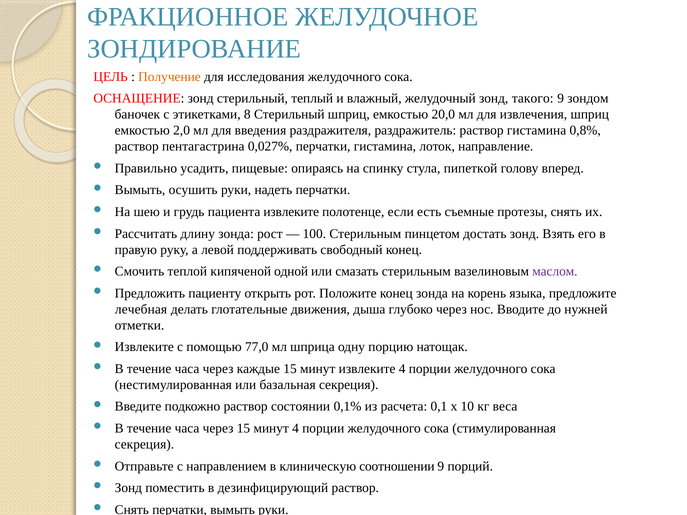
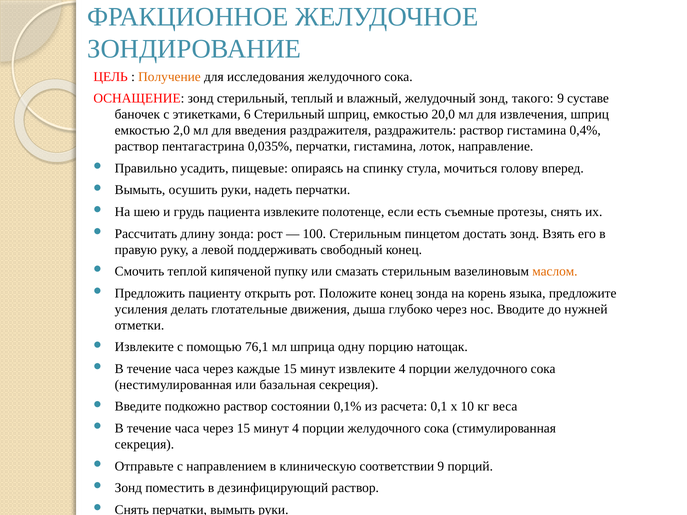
зондом: зондом -> суставе (588, 99)
8: 8 -> 6 (247, 115)
0,8%: 0,8% -> 0,4% (585, 131)
0,027%: 0,027% -> 0,035% (270, 147)
пипеткой: пипеткой -> мочиться (471, 168)
одной: одной -> пупку (291, 272)
маслом colour: purple -> orange (555, 272)
лечебная: лечебная -> усиления (141, 309)
77,0: 77,0 -> 76,1 (257, 347)
соотношении: соотношении -> соответствии (397, 466)
